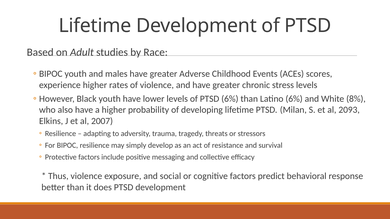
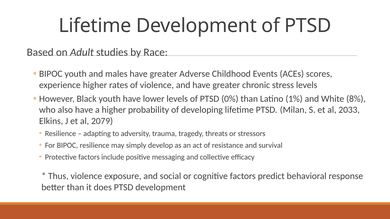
PTSD 6%: 6% -> 0% (230, 99)
Latino 6%: 6% -> 1% (294, 99)
2093: 2093 -> 2033 (349, 110)
2007: 2007 -> 2079 (102, 121)
